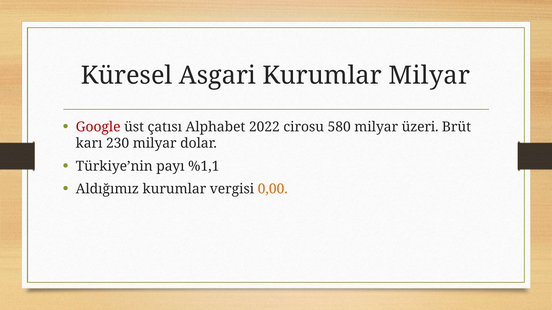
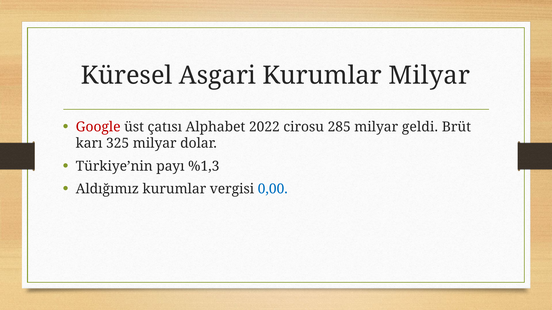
580: 580 -> 285 (339, 127)
üzeri: üzeri -> geldi (420, 127)
230: 230 -> 325 (118, 144)
%1,1: %1,1 -> %1,3 (204, 166)
0,00 colour: orange -> blue (273, 189)
